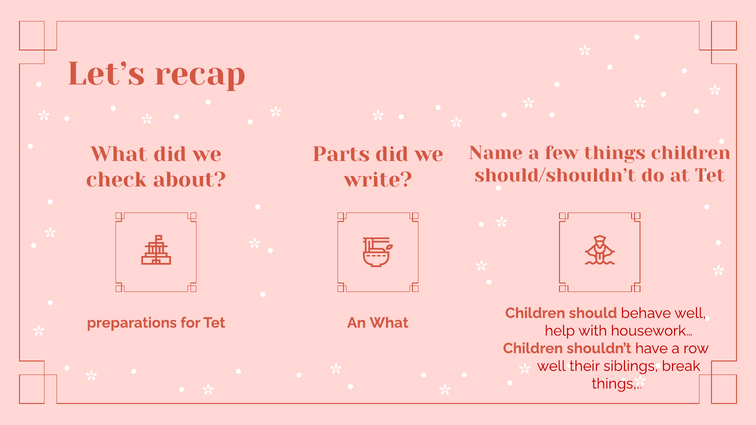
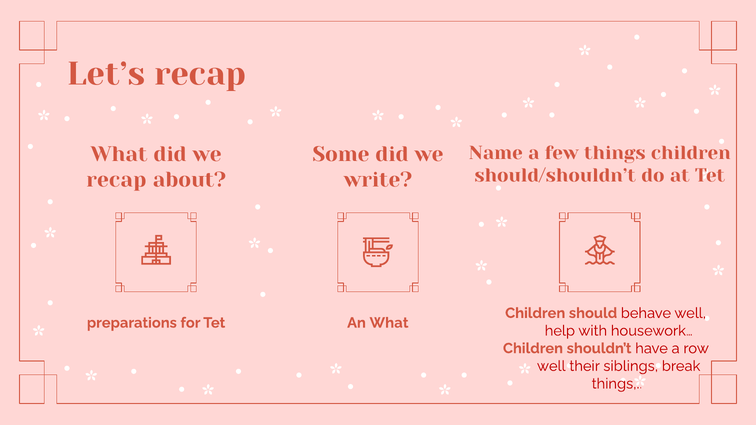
Parts: Parts -> Some (341, 155)
check: check -> recap (116, 180)
